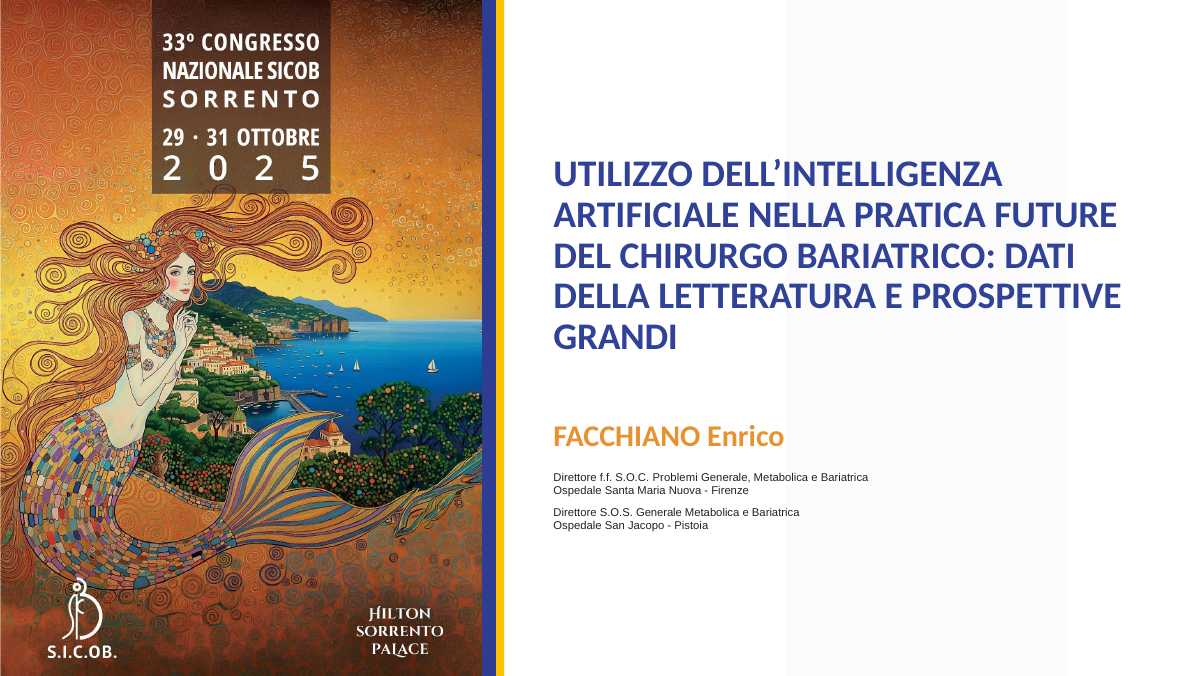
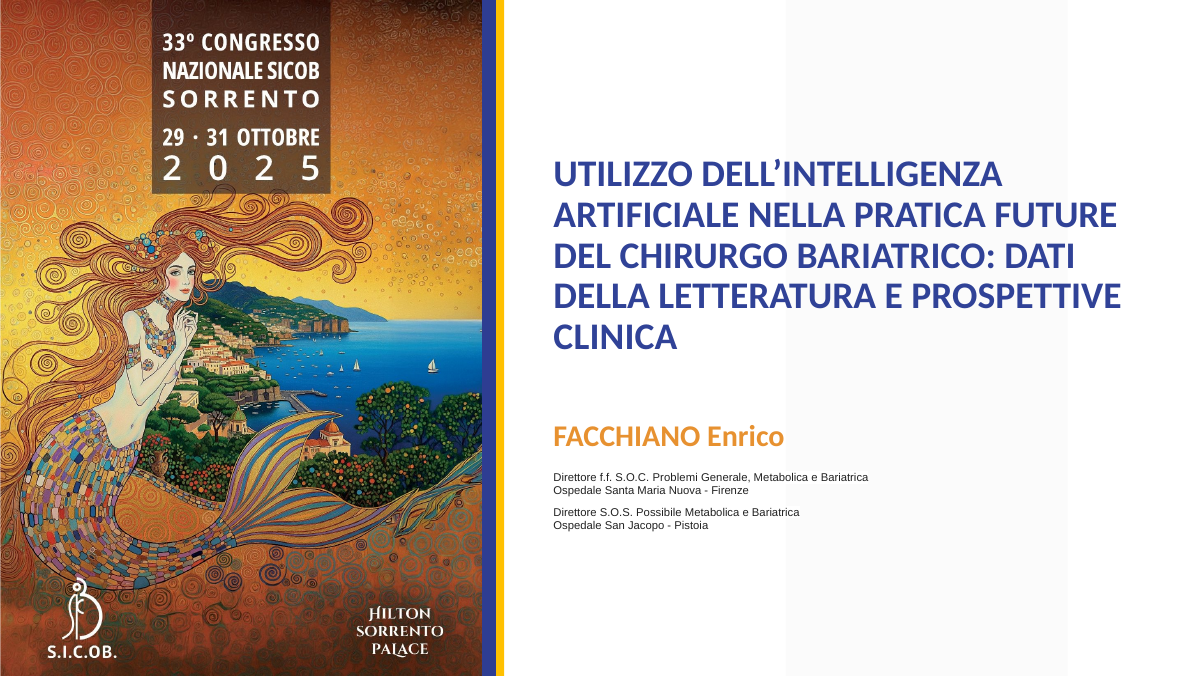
GRANDI: GRANDI -> CLINICA (615, 337)
S.O.S Generale: Generale -> Possibile (659, 512)
